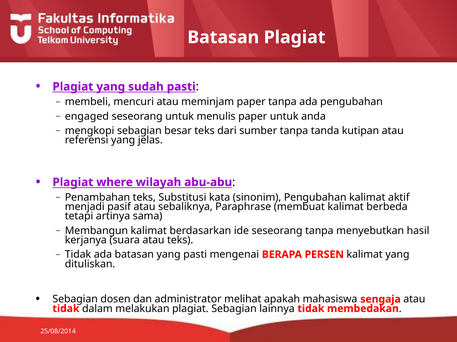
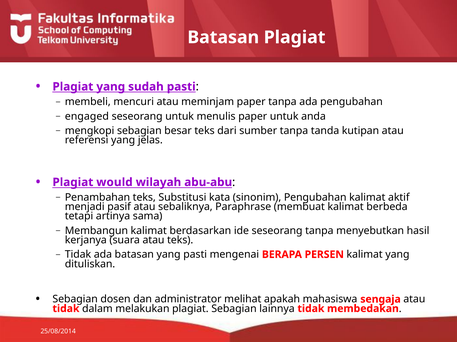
where: where -> would (114, 183)
